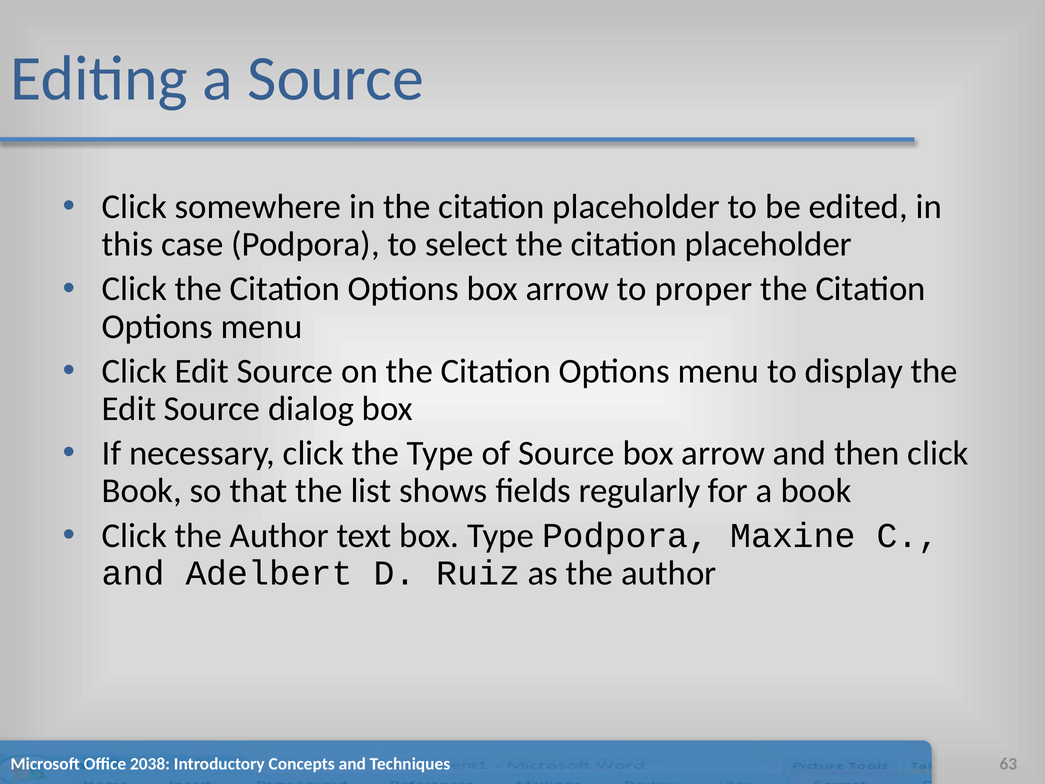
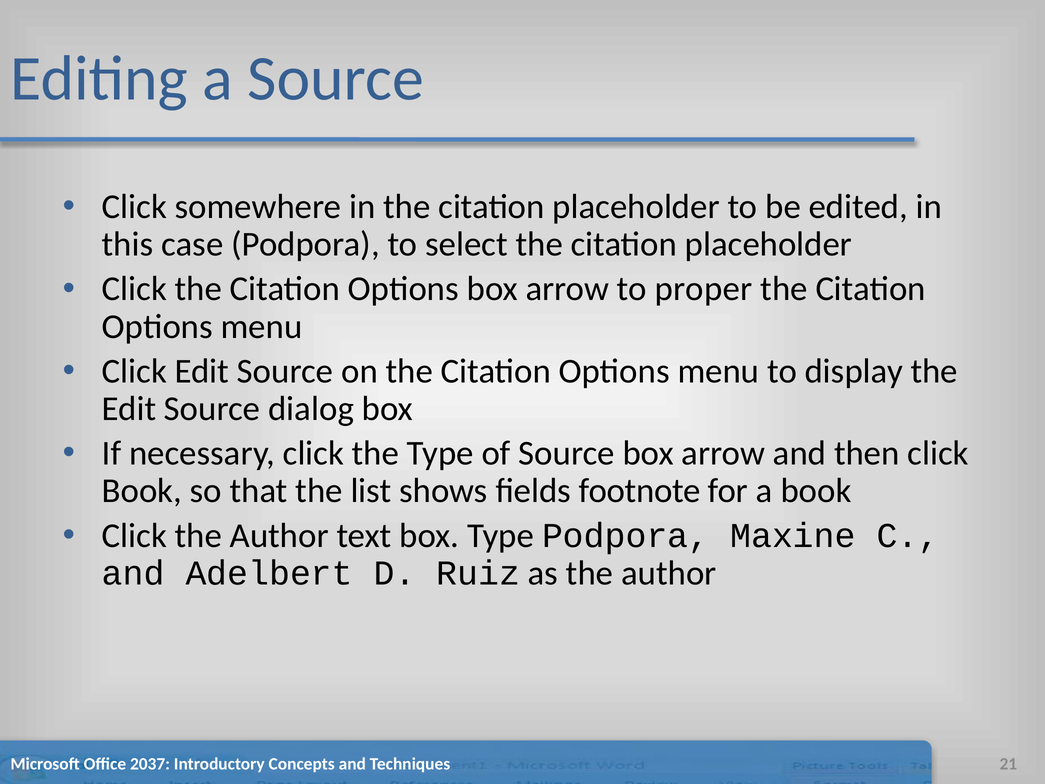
regularly: regularly -> footnote (640, 491)
2038: 2038 -> 2037 (150, 764)
63: 63 -> 21 (1008, 764)
